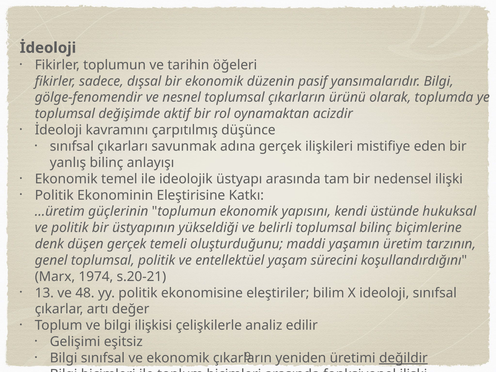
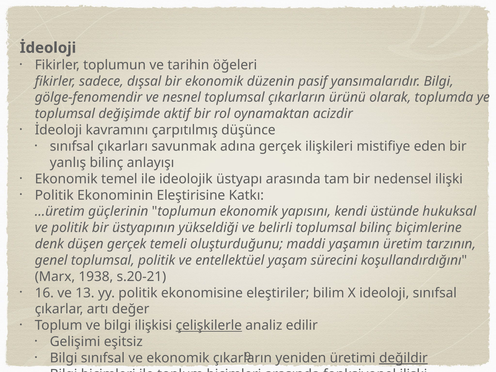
1974: 1974 -> 1938 (96, 277)
13: 13 -> 16 (44, 293)
48: 48 -> 13 (85, 293)
çelişkilerle underline: none -> present (209, 325)
